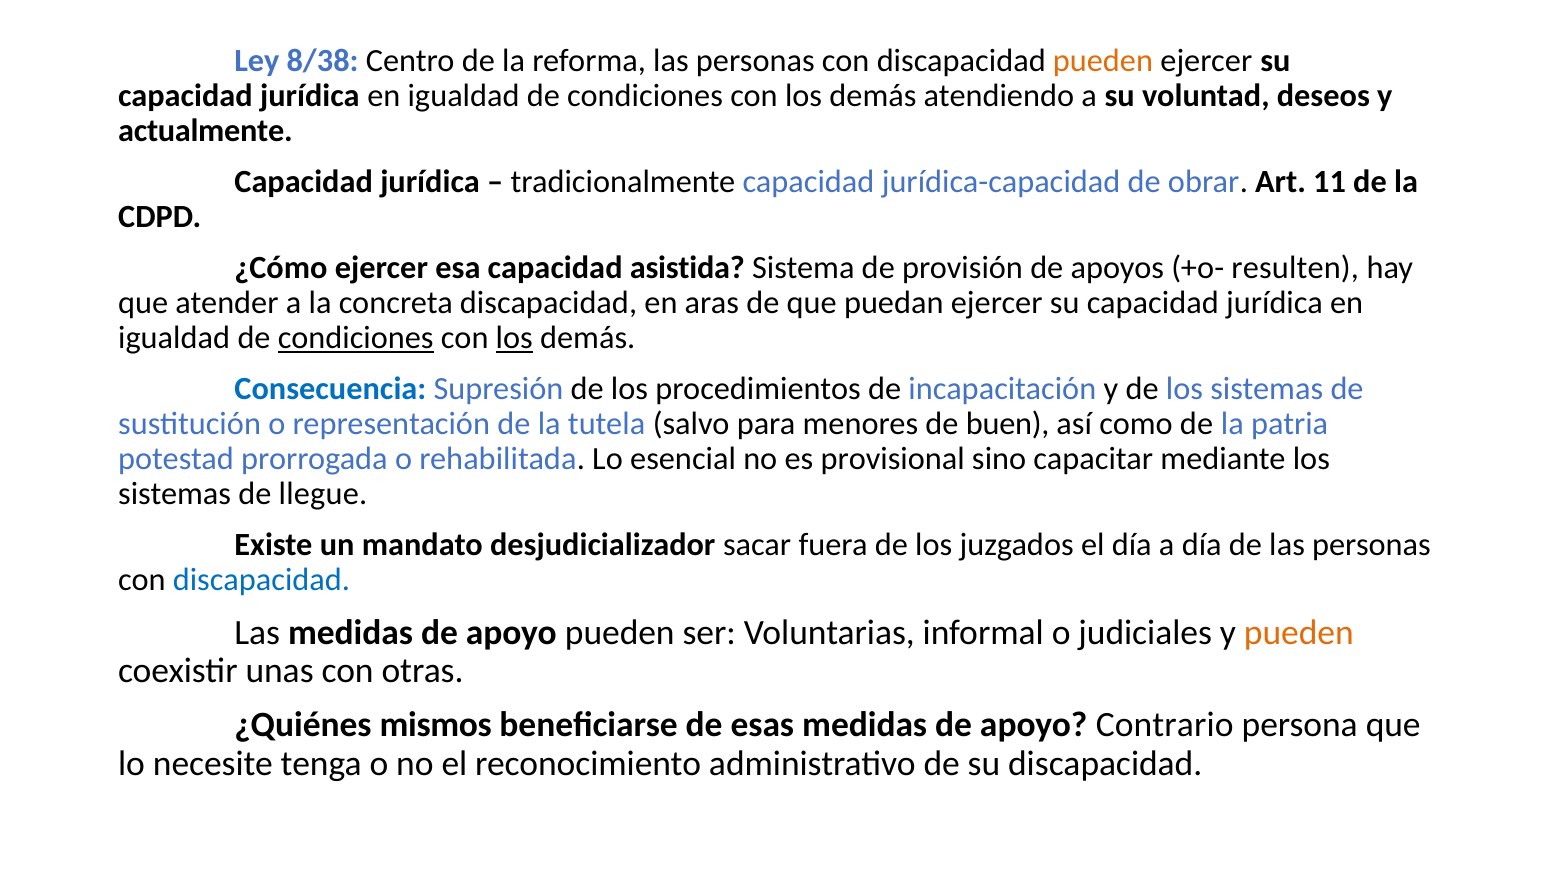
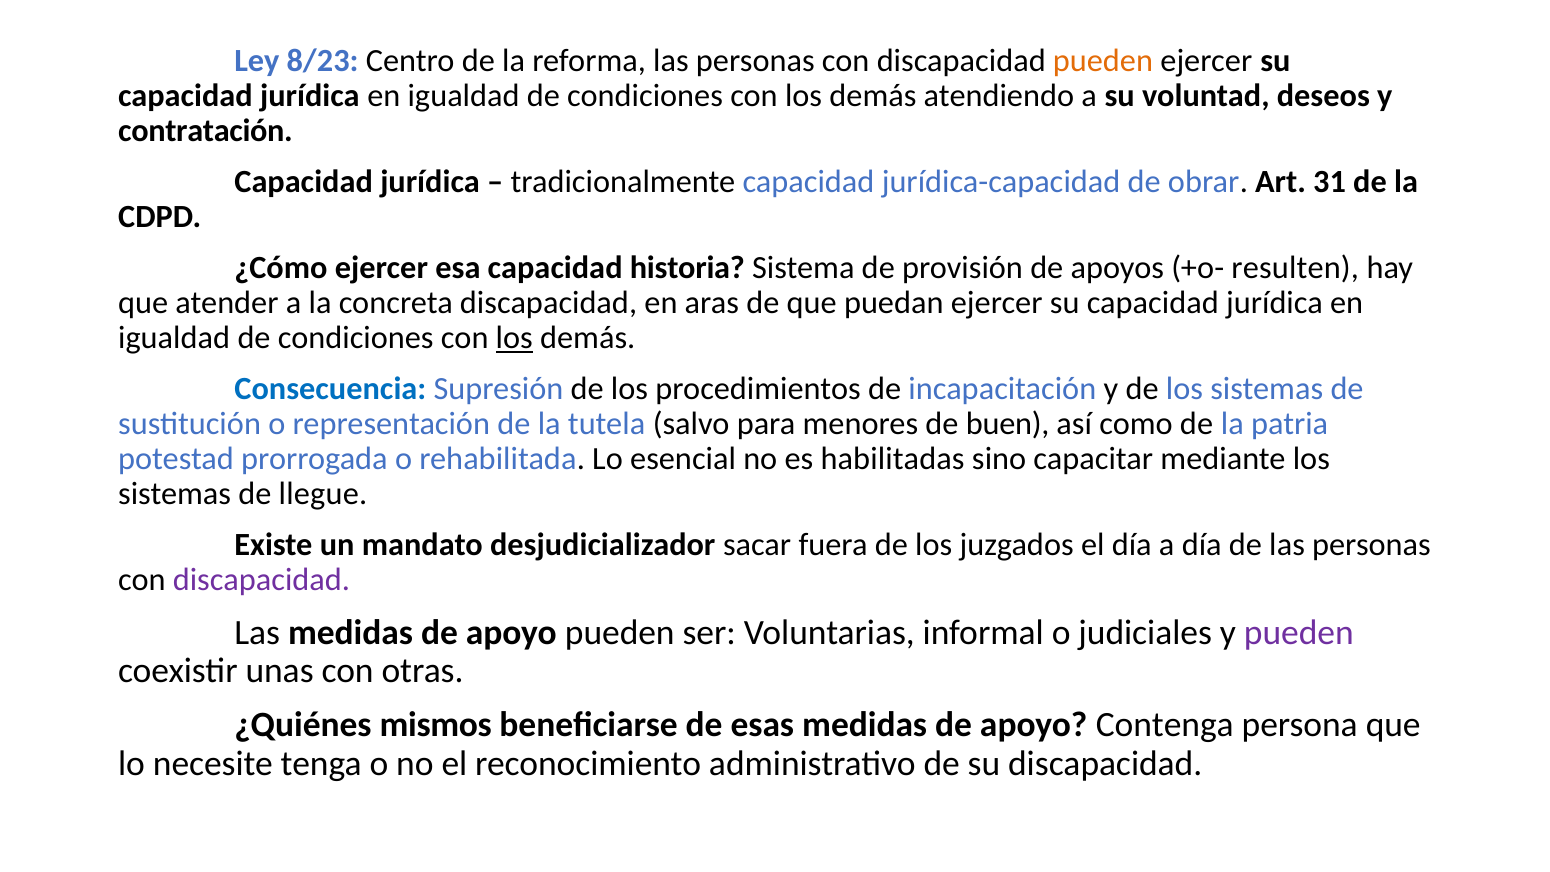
8/38: 8/38 -> 8/23 (323, 61)
actualmente: actualmente -> contratación (205, 131)
11: 11 -> 31 (1330, 182)
asistida: asistida -> historia (687, 268)
condiciones underline: present -> none (356, 338)
provisional: provisional -> habilitadas (893, 459)
discapacidad colour: blue -> purple (261, 580)
pueden colour: orange -> purple (1299, 632)
Contrario: Contrario -> Contenga (1165, 725)
